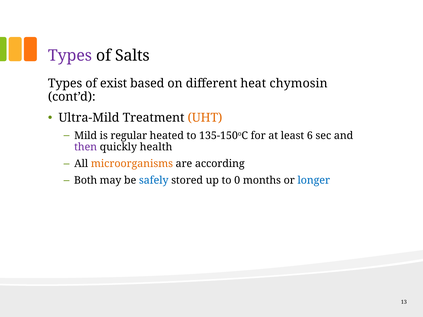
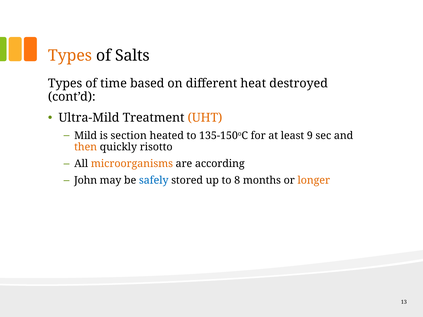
Types colour: purple -> orange (70, 56)
exist: exist -> time (114, 83)
chymosin: chymosin -> destroyed (299, 83)
regular: regular -> section (129, 136)
6: 6 -> 9 (310, 136)
then colour: purple -> orange (86, 147)
health: health -> risotto (156, 147)
Both: Both -> John (86, 181)
0: 0 -> 8 (237, 181)
longer colour: blue -> orange (314, 181)
